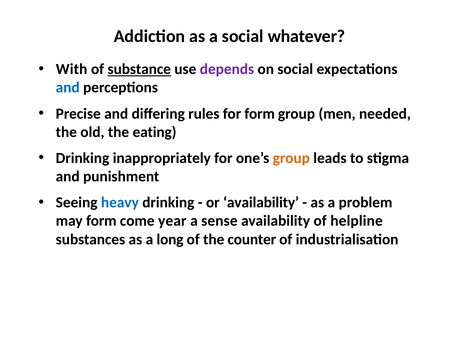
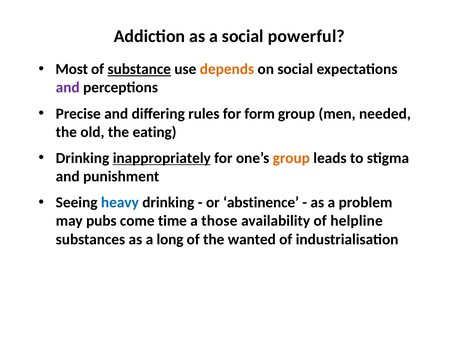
whatever: whatever -> powerful (306, 36)
With: With -> Most (72, 69)
depends colour: purple -> orange (227, 69)
and colour: blue -> purple (68, 87)
inappropriately underline: none -> present (162, 158)
or availability: availability -> abstinence (261, 202)
may form: form -> pubs (101, 220)
year: year -> time (172, 220)
sense: sense -> those (219, 220)
counter: counter -> wanted (252, 239)
